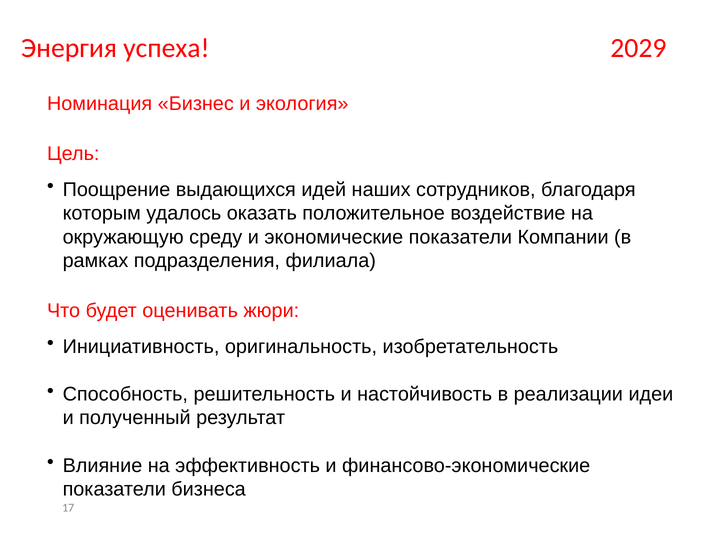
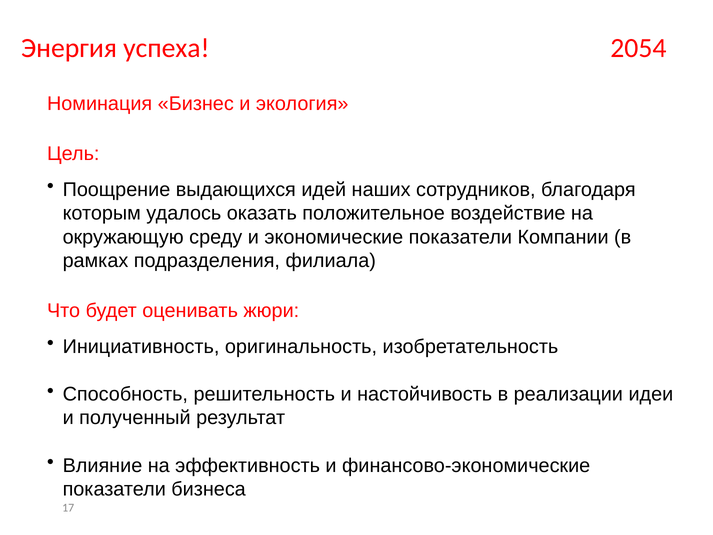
2029: 2029 -> 2054 (638, 48)
